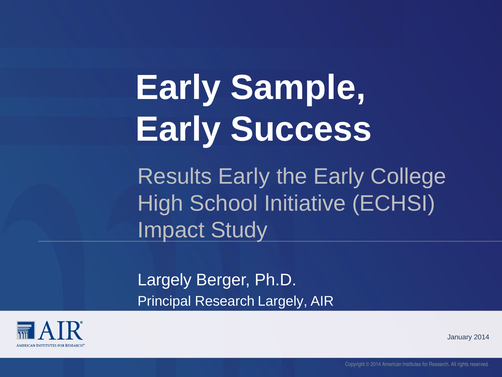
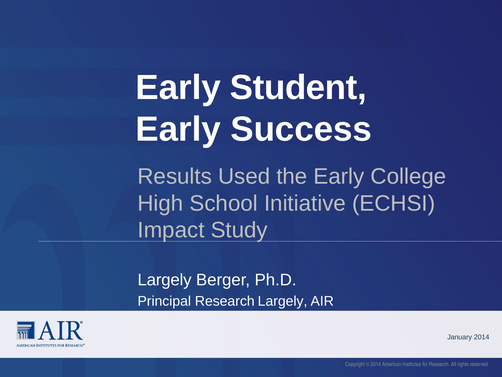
Sample: Sample -> Student (298, 87)
Results Early: Early -> Used (244, 176)
